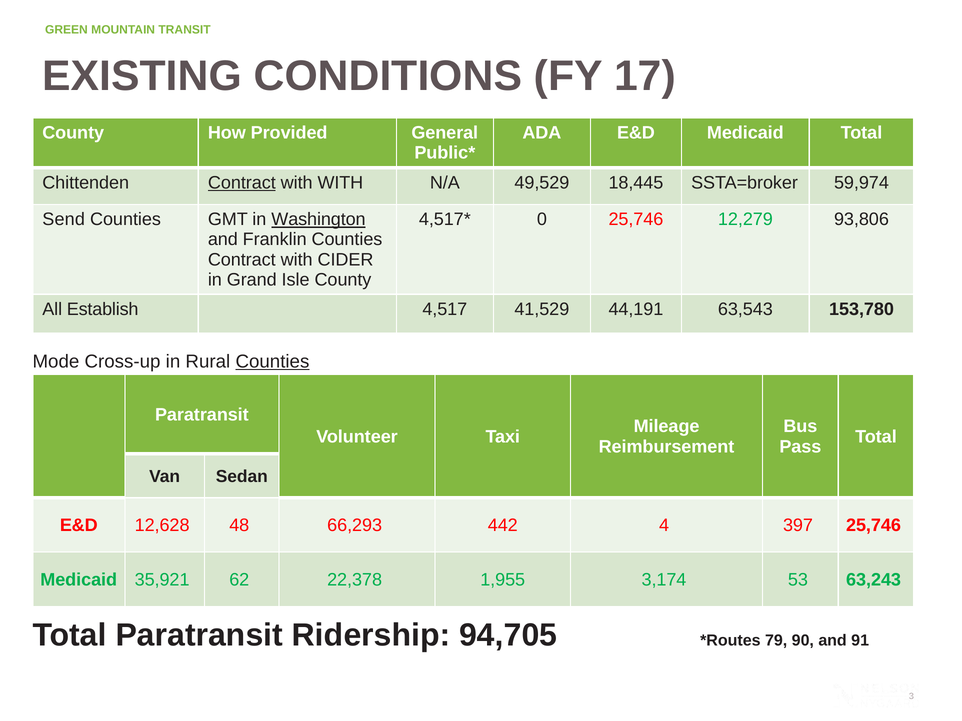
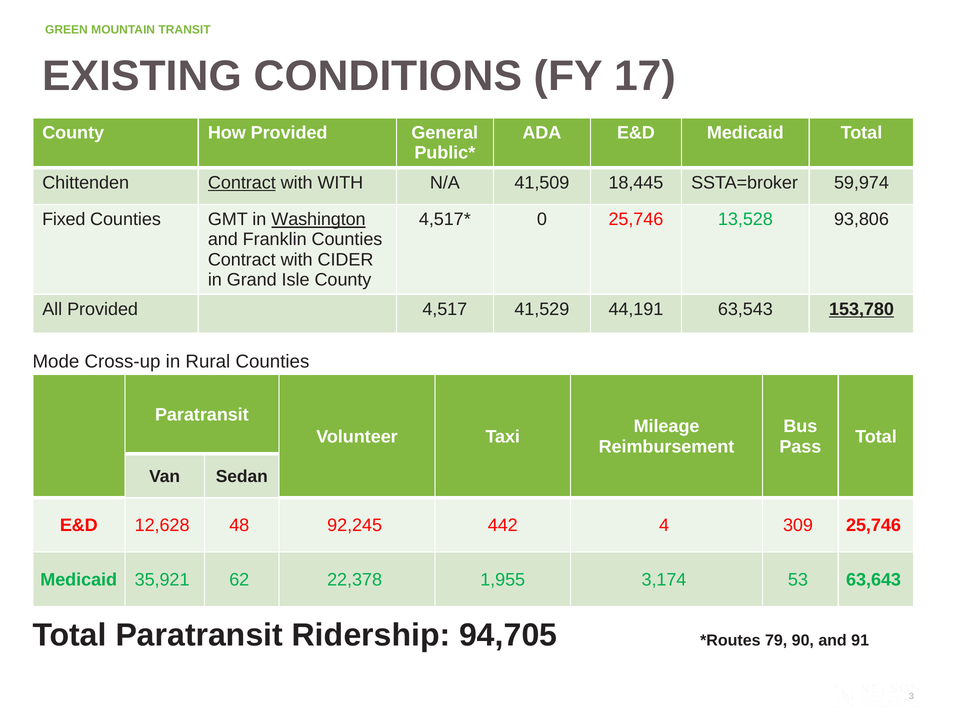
49,529: 49,529 -> 41,509 (542, 183)
Send: Send -> Fixed (64, 220)
12,279: 12,279 -> 13,528 (745, 220)
All Establish: Establish -> Provided (103, 310)
153,780 underline: none -> present (862, 310)
Counties underline: present -> none (272, 362)
66,293: 66,293 -> 92,245 (355, 526)
397: 397 -> 309 (798, 526)
63,243: 63,243 -> 63,643 (874, 580)
